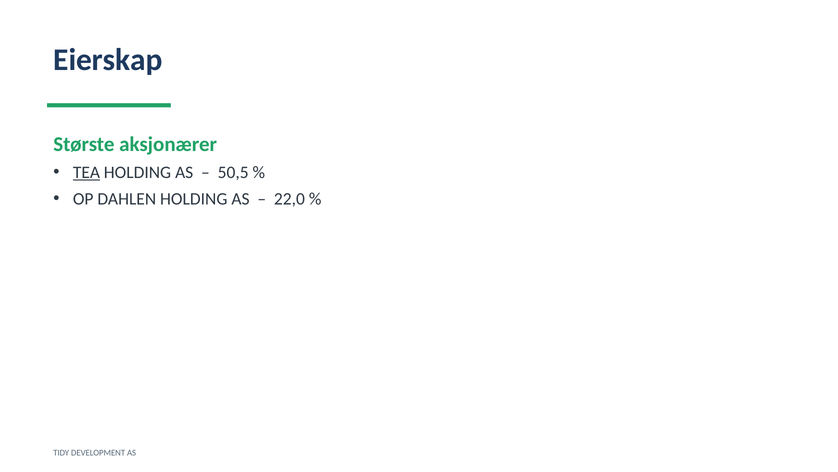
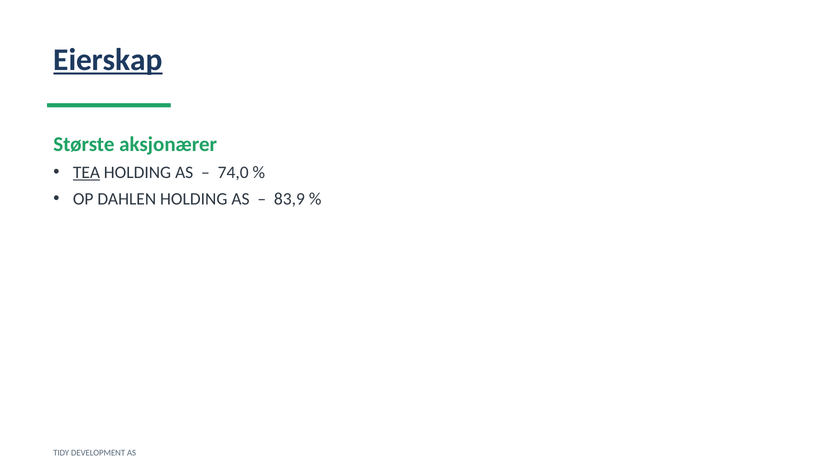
Eierskap underline: none -> present (108, 60)
50,5: 50,5 -> 74,0 (233, 172)
22,0: 22,0 -> 83,9 (289, 199)
